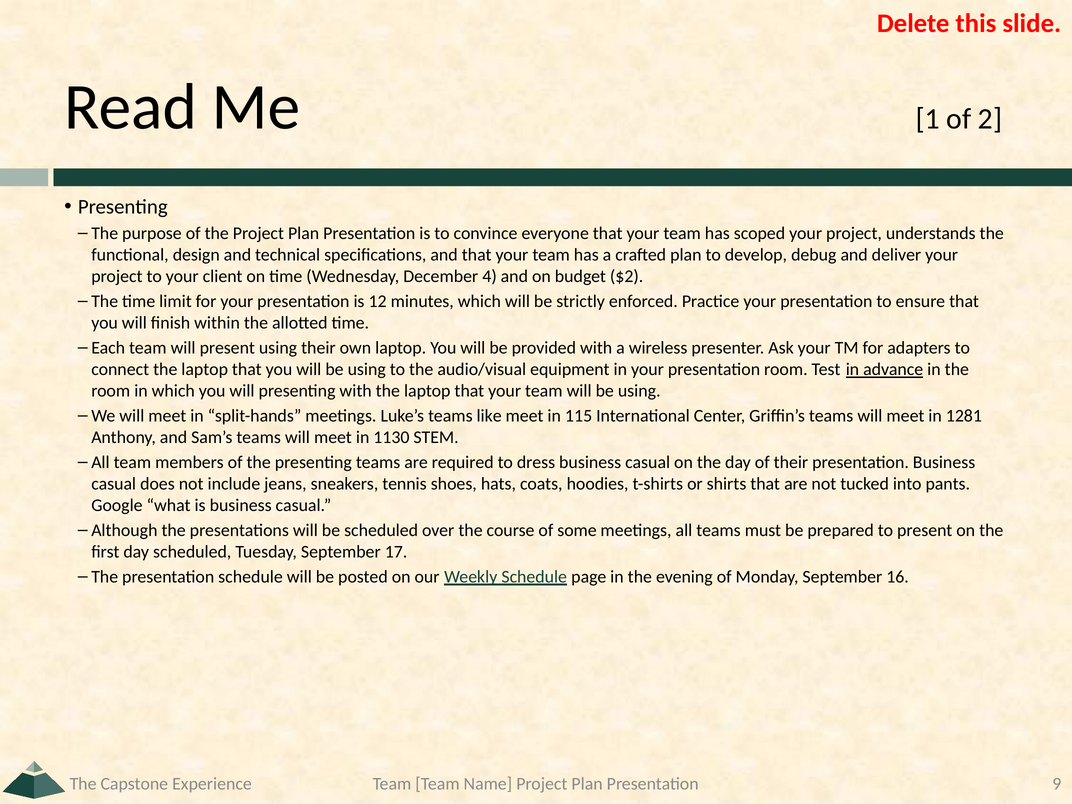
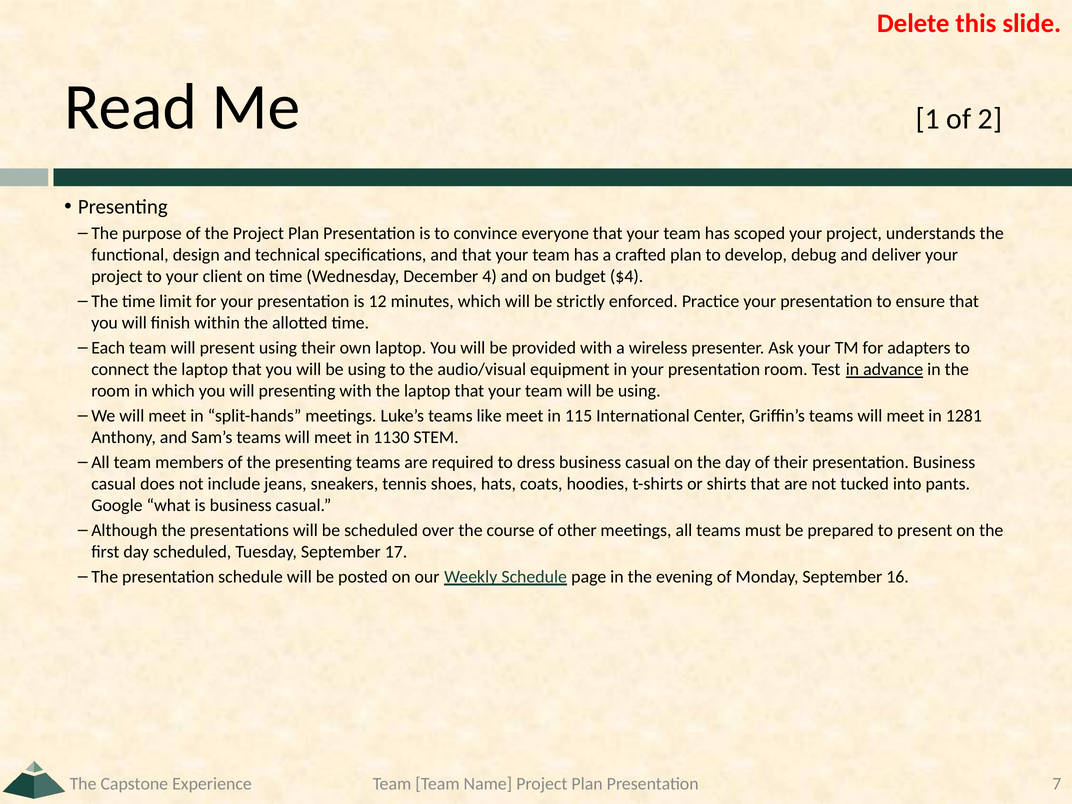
$2: $2 -> $4 (627, 276)
some: some -> other (577, 530)
9: 9 -> 7 (1057, 784)
